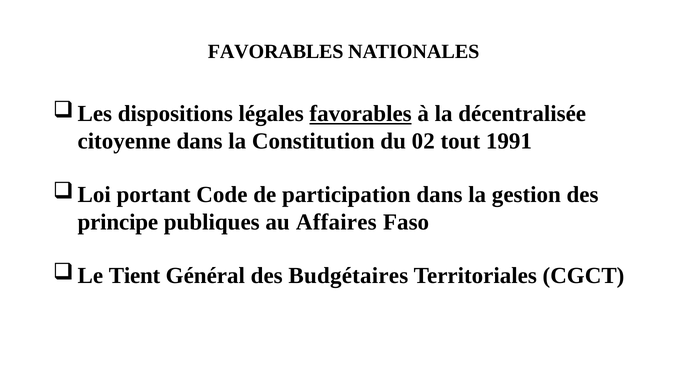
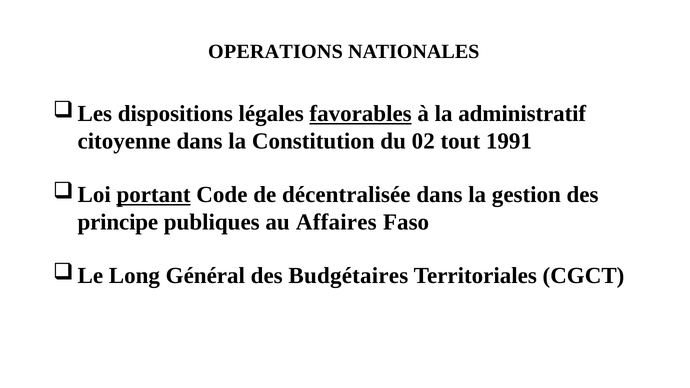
FAVORABLES: FAVORABLES -> OPERATIONS (275, 51)
décentralisée: décentralisée -> administratif (522, 114)
portant underline: none -> present (154, 195)
participation: participation -> décentralisée (346, 195)
Tient: Tient -> Long (134, 276)
